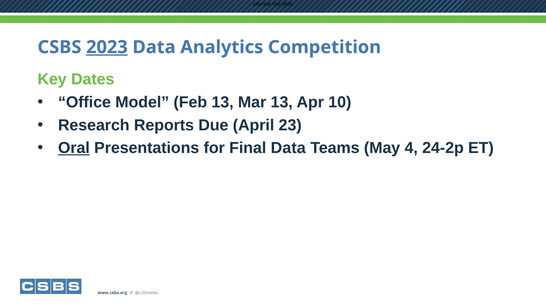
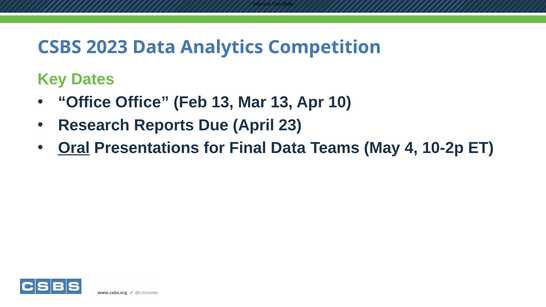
2023 underline: present -> none (107, 47)
Office Model: Model -> Office (142, 102)
24-2p: 24-2p -> 10-2p (443, 148)
